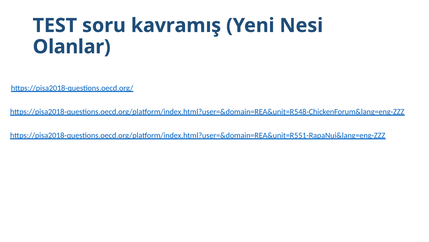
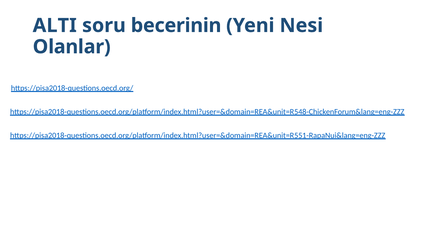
TEST: TEST -> ALTI (55, 25)
kavramış: kavramış -> becerinin (176, 25)
